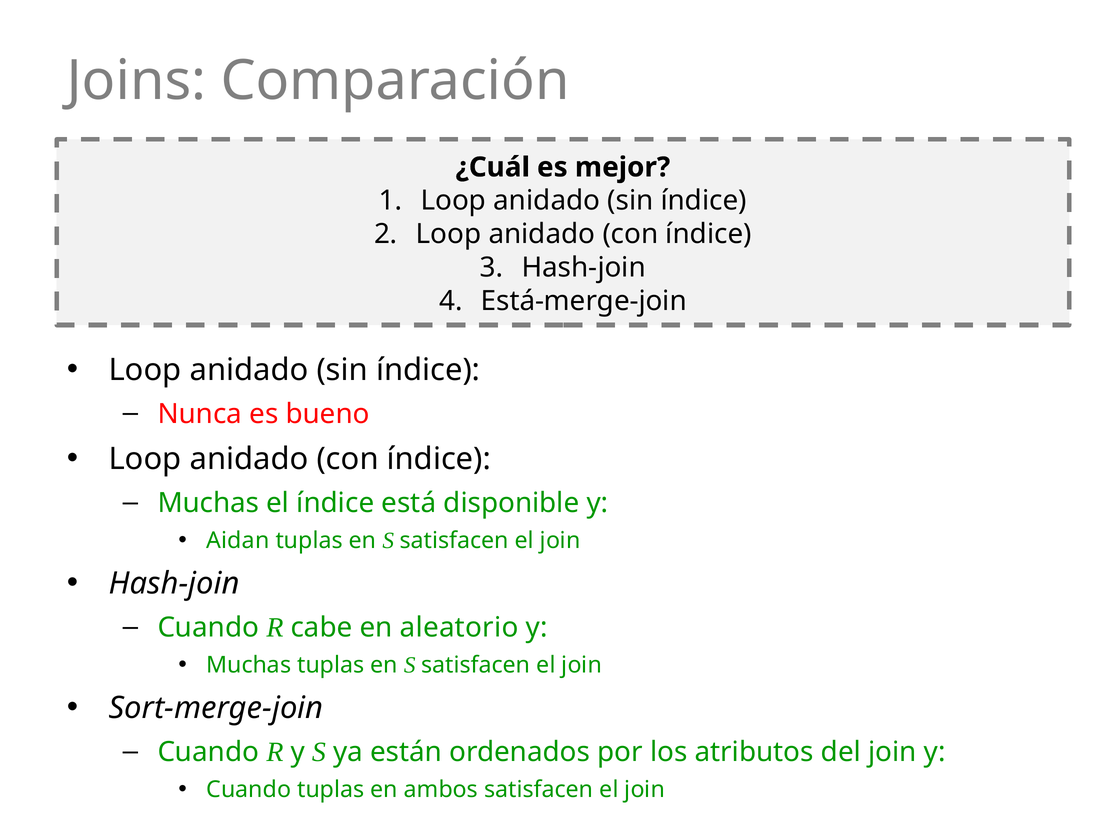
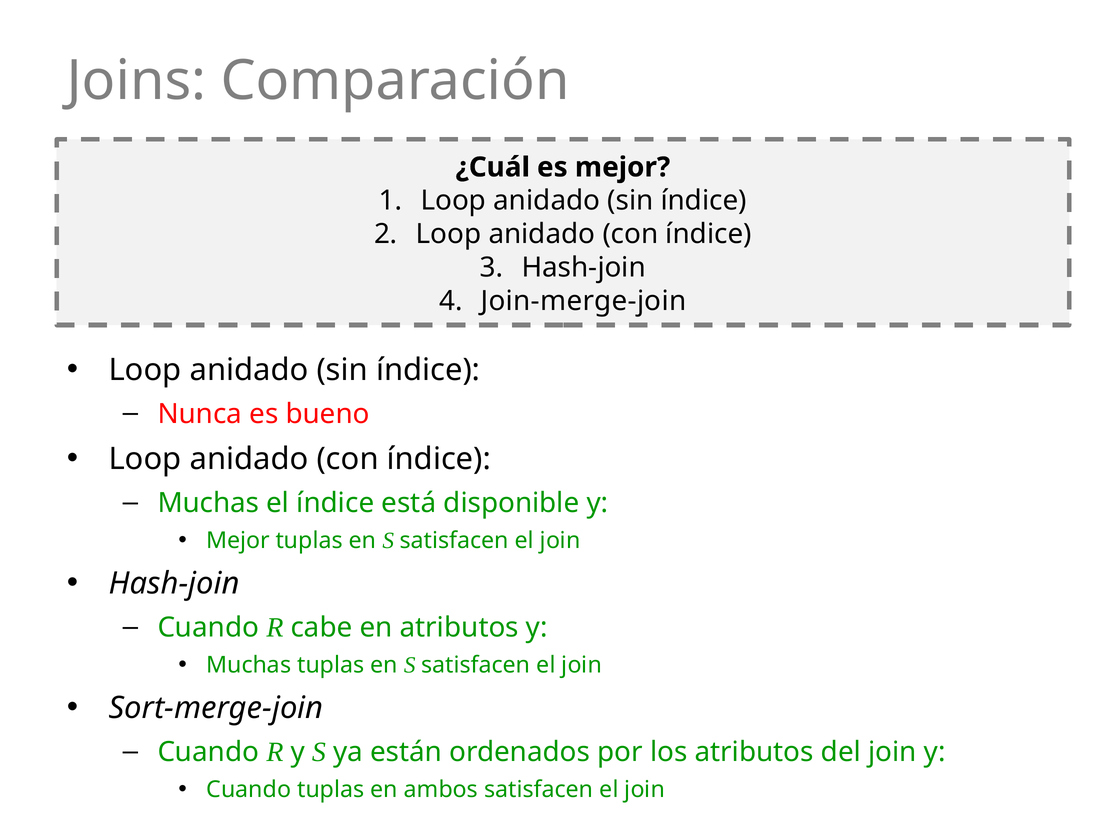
Está-merge-join: Está-merge-join -> Join-merge-join (584, 301)
Aidan: Aidan -> Mejor (238, 541)
en aleatorio: aleatorio -> atributos (459, 628)
